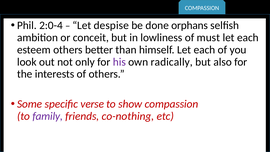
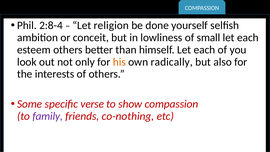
2:0-4: 2:0-4 -> 2:8-4 (51, 25)
despise: despise -> religion (111, 25)
orphans: orphans -> yourself (190, 25)
must: must -> small (208, 38)
his colour: purple -> orange (119, 62)
